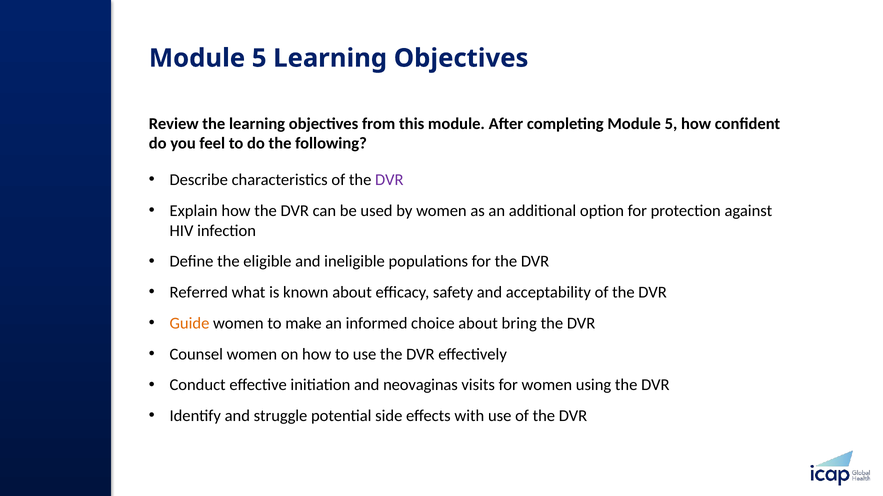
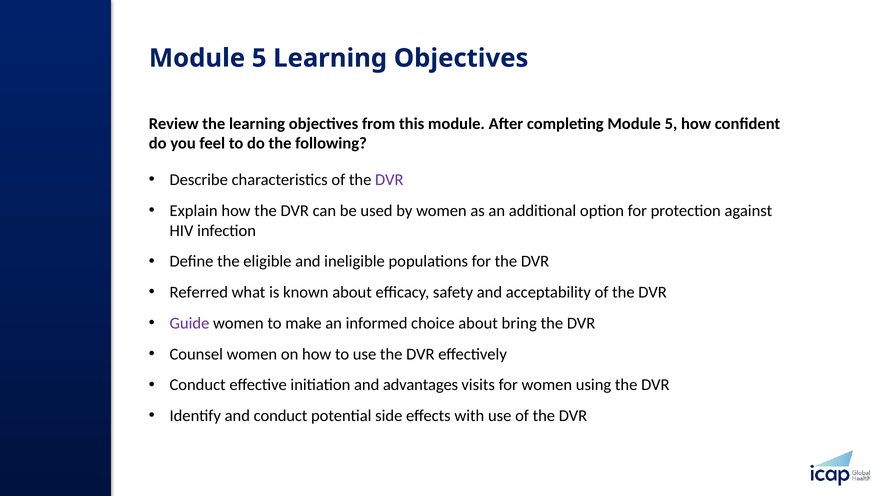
Guide colour: orange -> purple (189, 324)
neovaginas: neovaginas -> advantages (420, 386)
and struggle: struggle -> conduct (281, 416)
